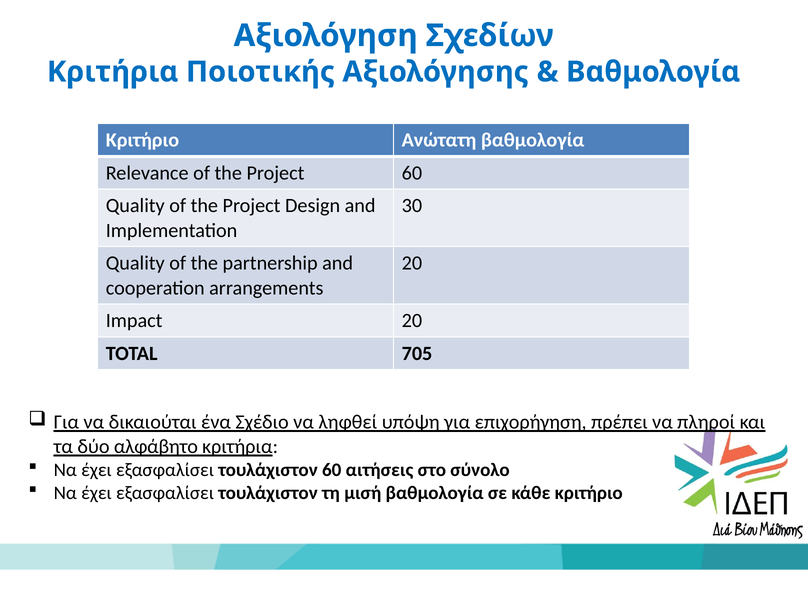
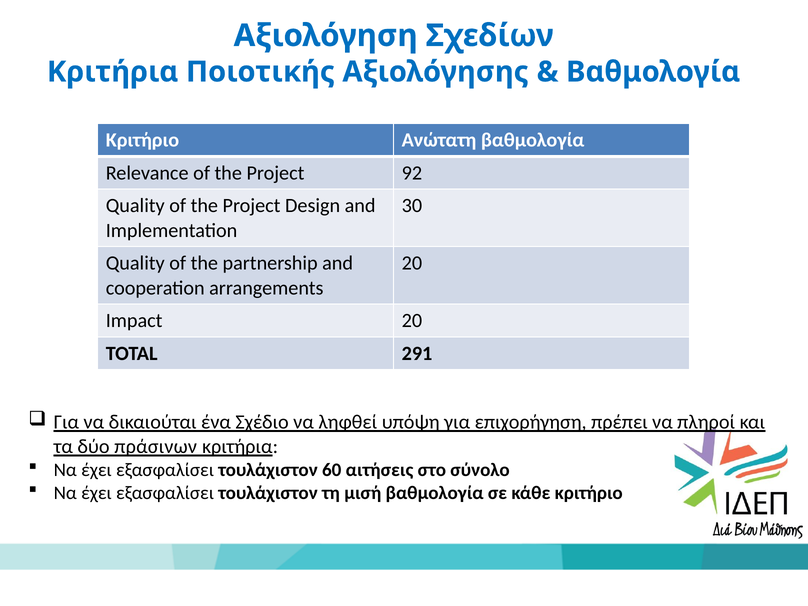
Project 60: 60 -> 92 (412, 173)
705: 705 -> 291 (417, 353)
αλφάβητο: αλφάβητο -> πράσινων (156, 447)
